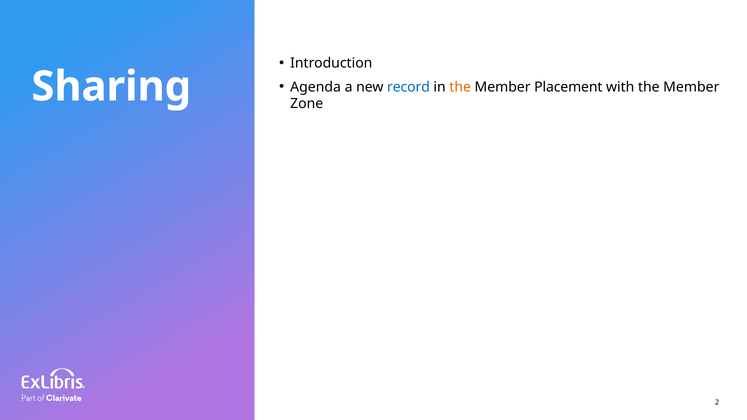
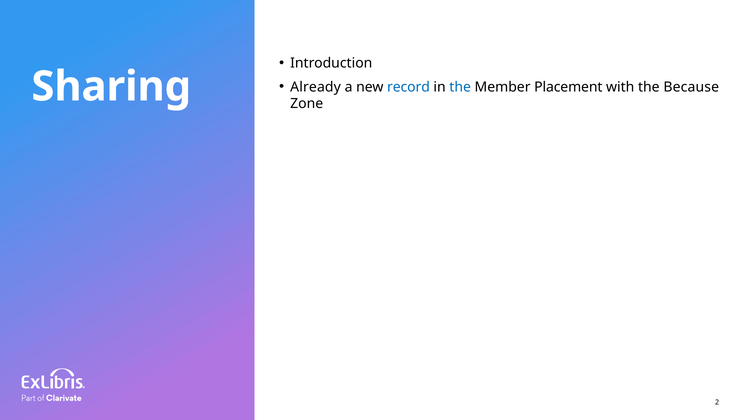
Agenda: Agenda -> Already (316, 87)
the colour: orange -> blue (460, 87)
with the Member: Member -> Because (691, 87)
